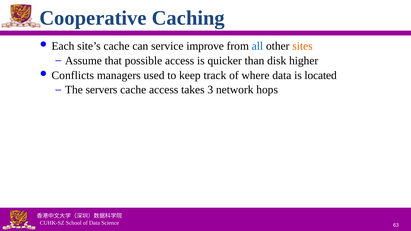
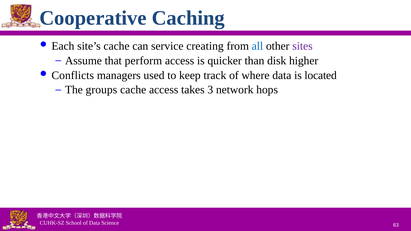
improve: improve -> creating (205, 46)
sites colour: orange -> purple (303, 46)
possible: possible -> perform (143, 61)
servers: servers -> groups (101, 90)
